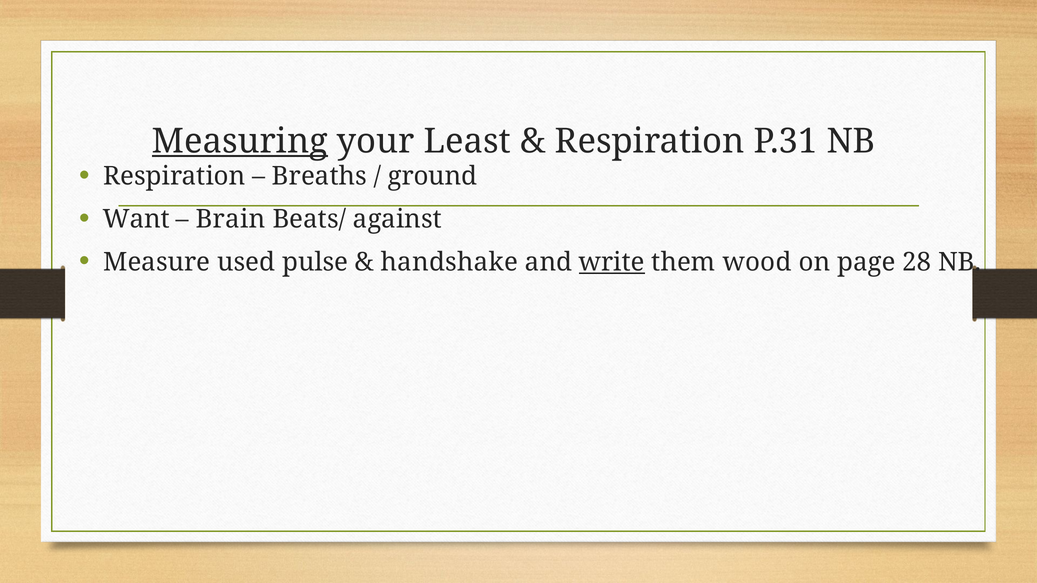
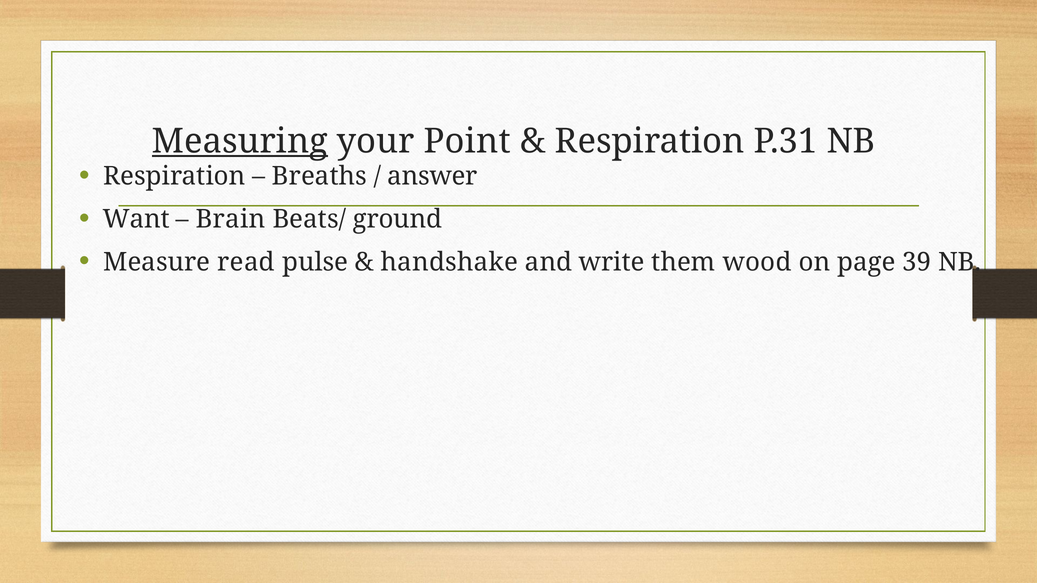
Least: Least -> Point (467, 141)
ground: ground -> answer (432, 177)
against: against -> ground (398, 219)
used: used -> read (246, 262)
write underline: present -> none (612, 262)
28: 28 -> 39 (917, 262)
